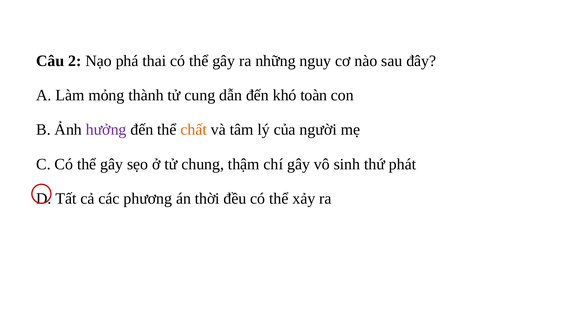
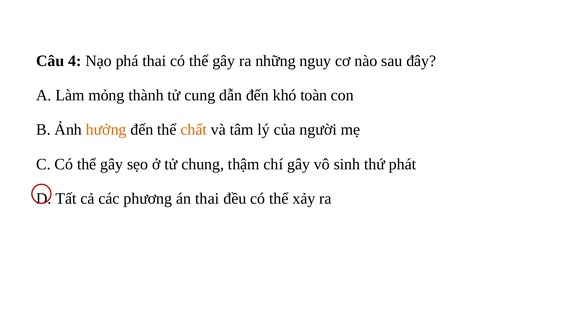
2: 2 -> 4 (75, 61)
hưởng colour: purple -> orange (106, 130)
án thời: thời -> thai (207, 199)
